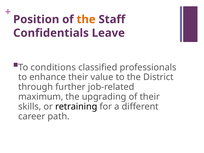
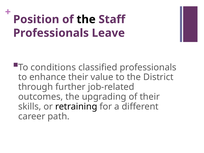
the colour: orange -> black (86, 19)
Confidentials: Confidentials -> Professionals (51, 33)
maximum: maximum -> outcomes (41, 97)
